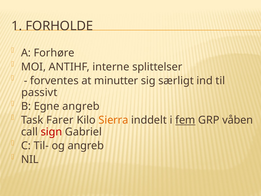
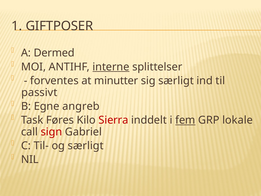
FORHOLDE: FORHOLDE -> GIFTPOSER (59, 26)
Forhøre: Forhøre -> Dermed (54, 53)
interne underline: none -> present (111, 67)
Farer: Farer -> Føres (60, 120)
Sierra colour: orange -> red (113, 120)
våben: våben -> lokale (238, 120)
og angreb: angreb -> særligt (86, 146)
